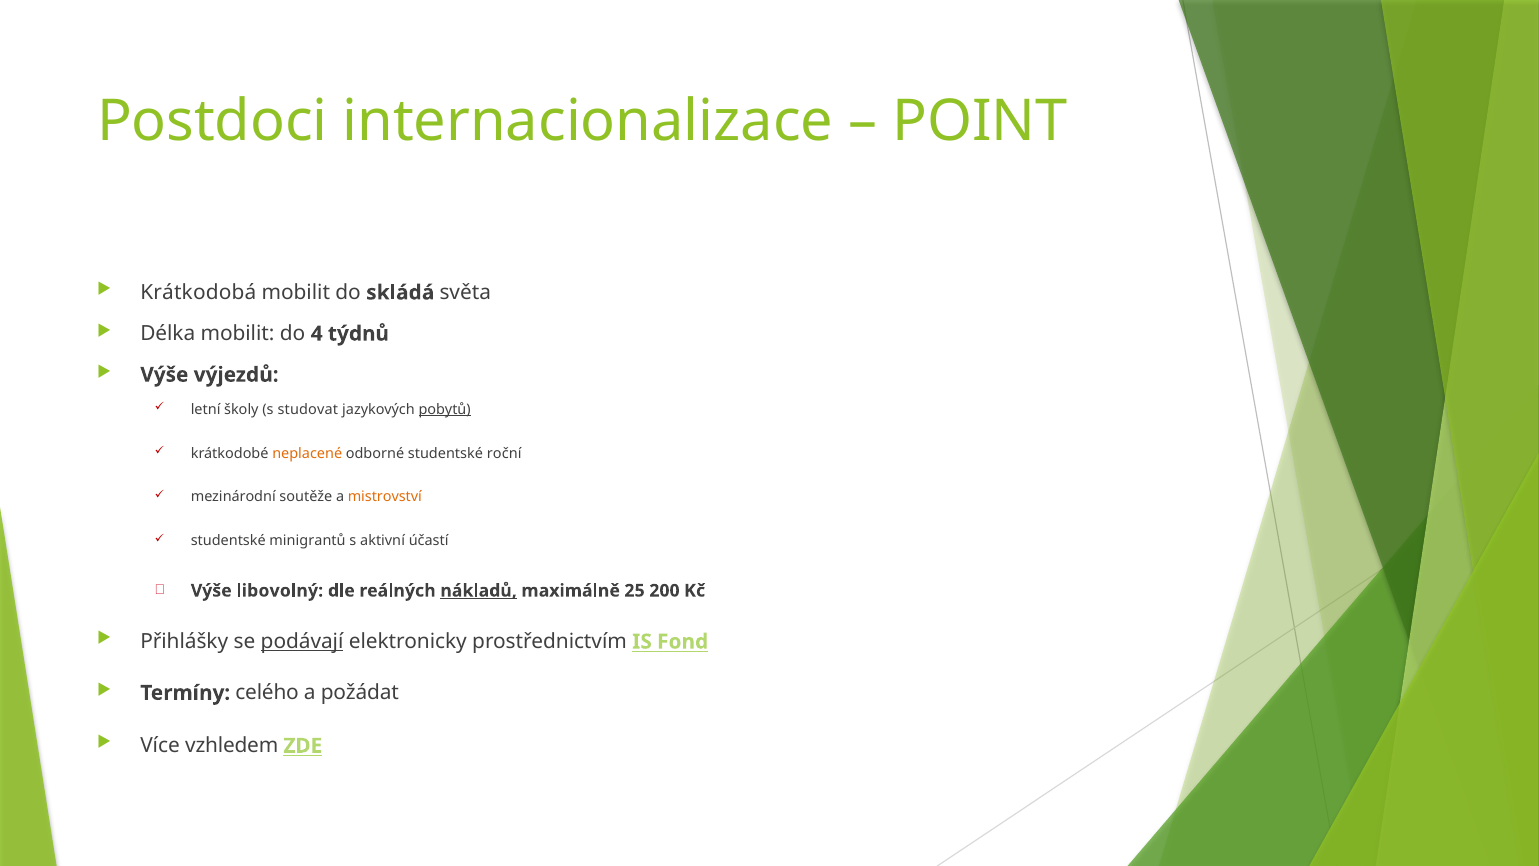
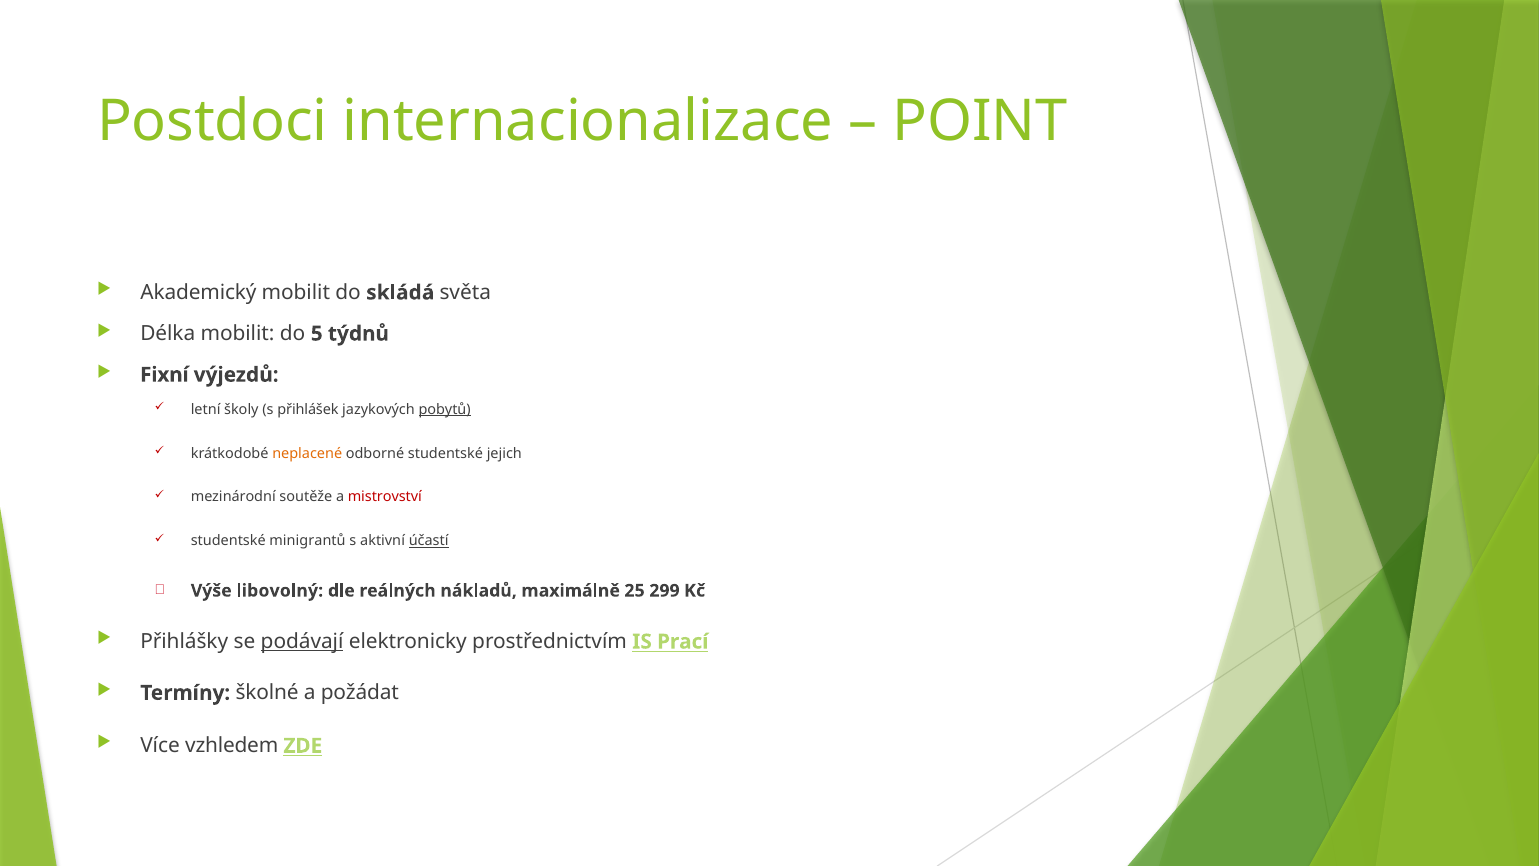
Krátkodobá: Krátkodobá -> Akademický (198, 292)
4: 4 -> 5 (317, 334)
Výše: Výše -> Fixní (164, 375)
studovat: studovat -> přihlášek (308, 409)
roční: roční -> jejich (504, 453)
mistrovství colour: orange -> red (385, 497)
účastí underline: none -> present (429, 541)
nákladů underline: present -> none (479, 591)
200: 200 -> 299 (664, 591)
Fond: Fond -> Prací (683, 641)
celého: celého -> školné (267, 693)
